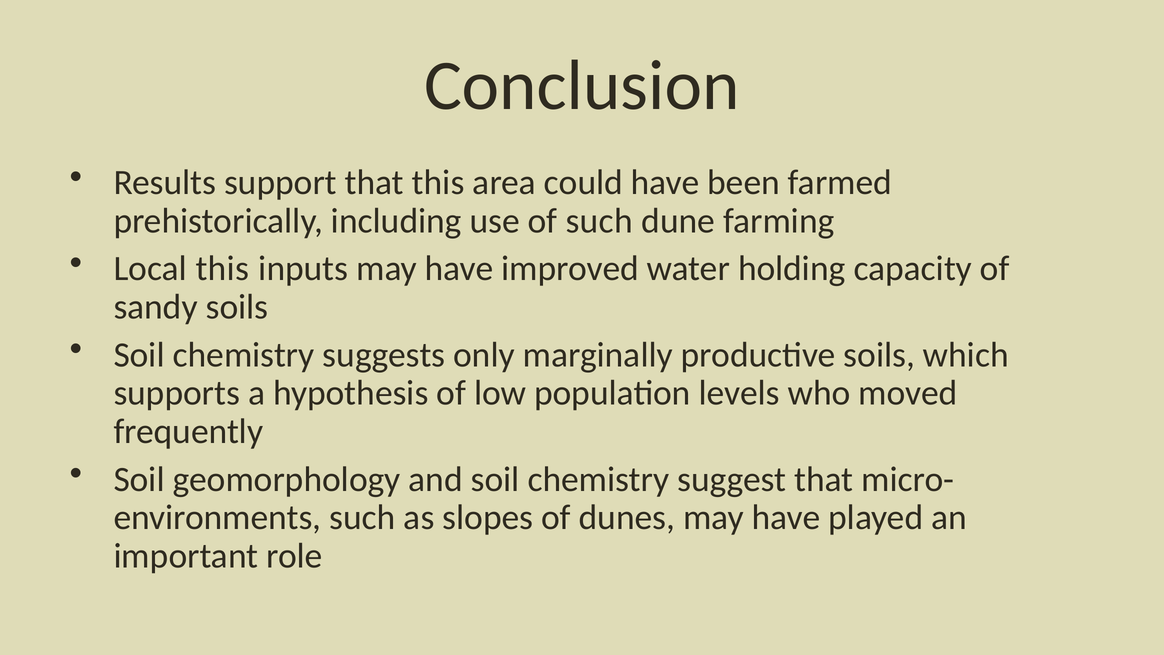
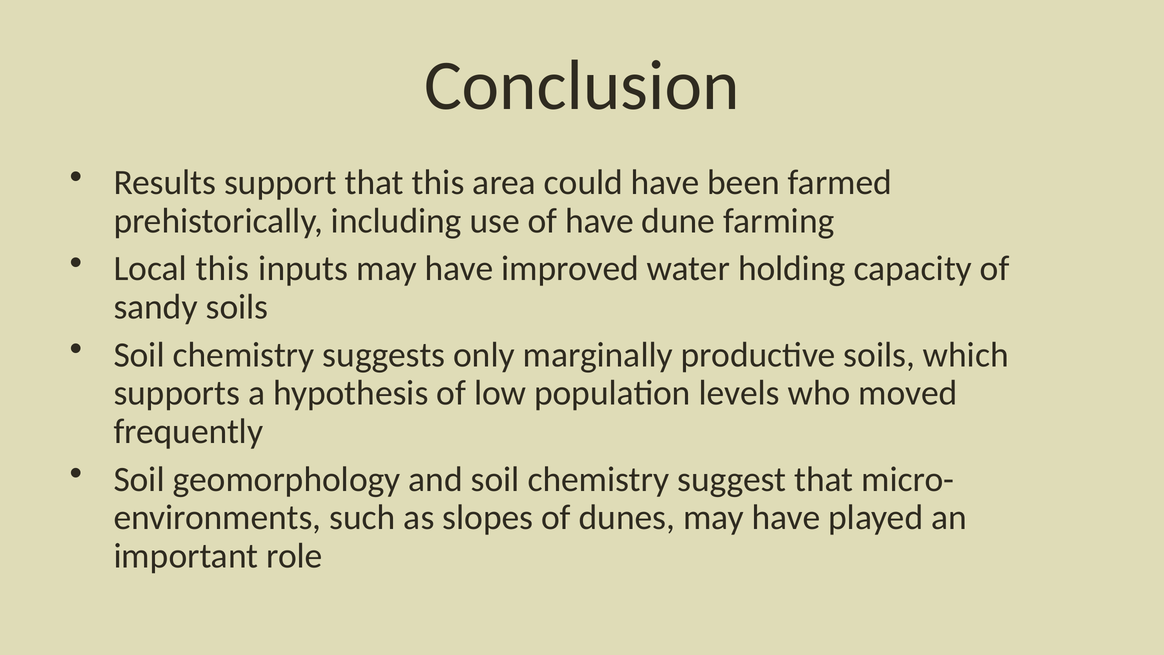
of such: such -> have (600, 221)
